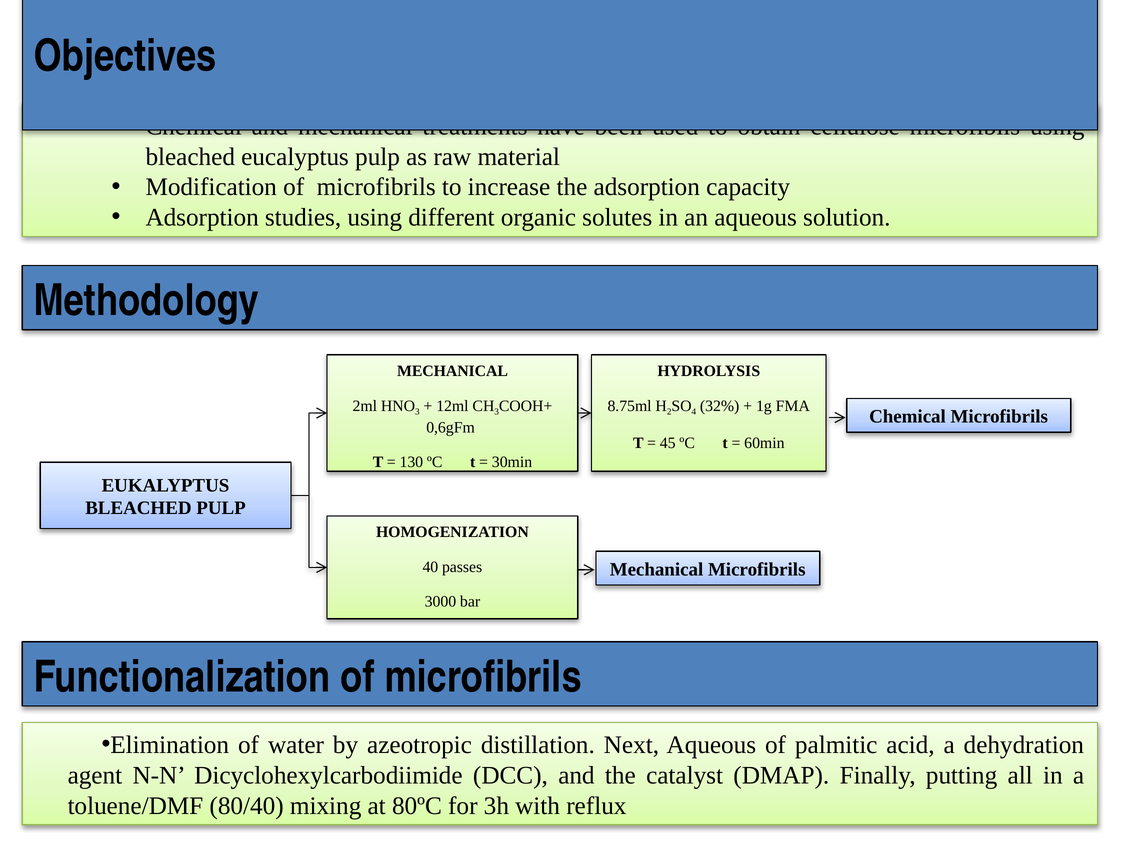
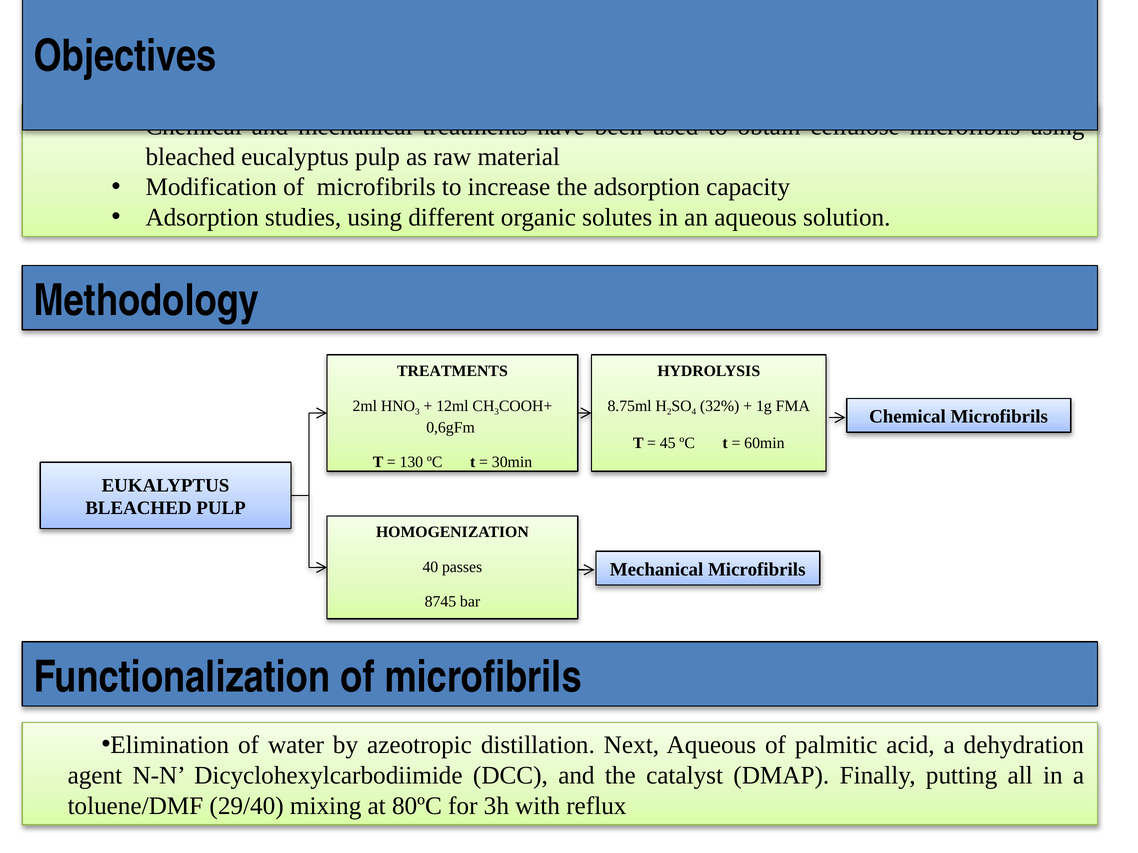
MECHANICAL: MECHANICAL -> TREATMENTS (452, 371)
3000: 3000 -> 8745 (440, 602)
80/40: 80/40 -> 29/40 (247, 806)
